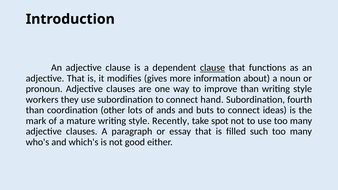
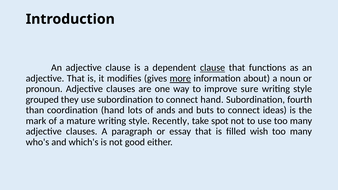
more underline: none -> present (180, 78)
improve than: than -> sure (250, 89)
workers: workers -> grouped (42, 100)
coordination other: other -> hand (113, 110)
such: such -> wish (259, 132)
